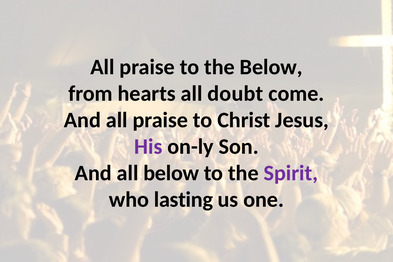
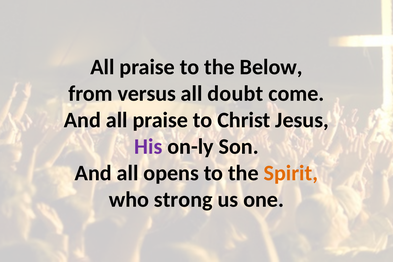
hearts: hearts -> versus (147, 94)
all below: below -> opens (171, 173)
Spirit colour: purple -> orange (291, 173)
lasting: lasting -> strong (183, 200)
